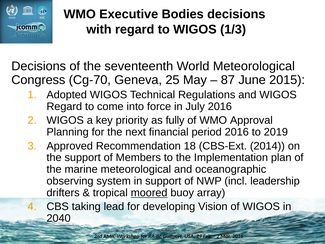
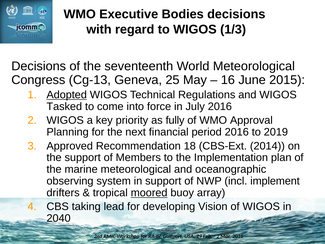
Cg-70: Cg-70 -> Cg-13 (90, 80)
87: 87 -> 16 (228, 80)
Adopted underline: none -> present (67, 95)
Regard: Regard -> Tasked (64, 106)
leadership: leadership -> implement (275, 181)
